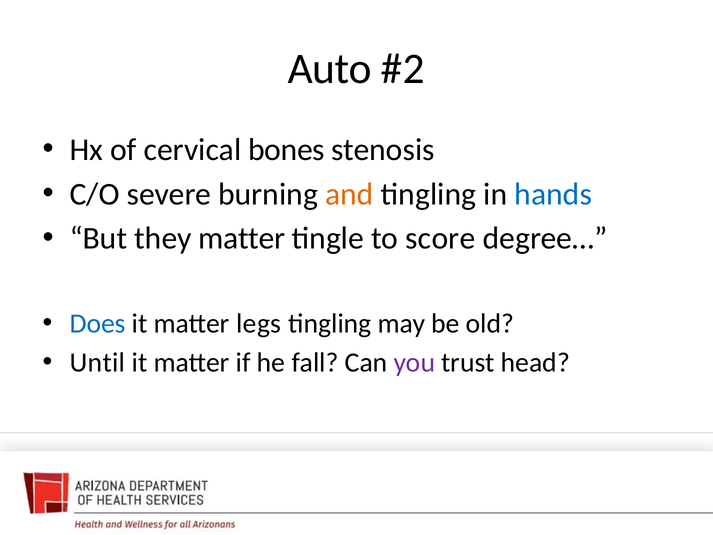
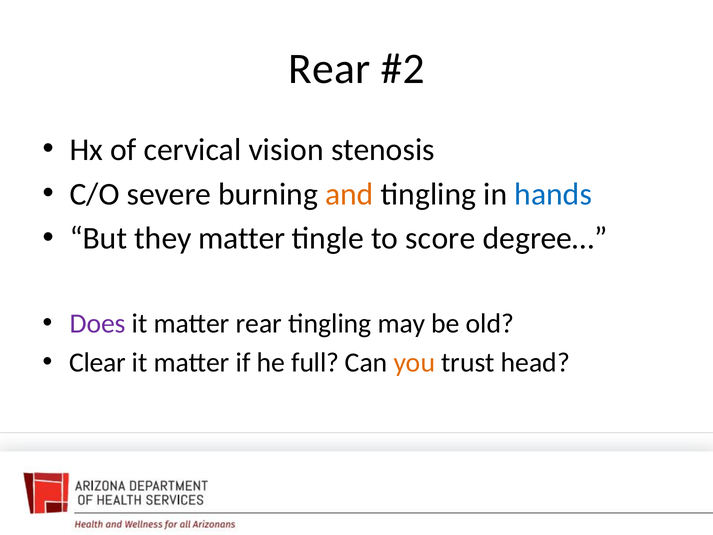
Auto: Auto -> Rear (329, 69)
bones: bones -> vision (286, 150)
Does colour: blue -> purple (98, 324)
matter legs: legs -> rear (259, 324)
Until: Until -> Clear (98, 363)
fall: fall -> full (315, 363)
you colour: purple -> orange (414, 363)
